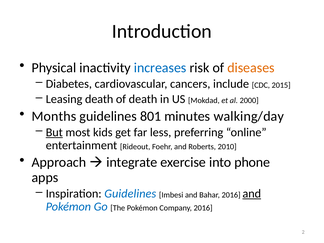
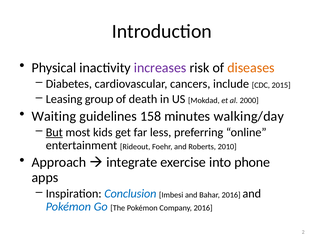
increases colour: blue -> purple (160, 68)
Leasing death: death -> group (99, 99)
Months: Months -> Waiting (54, 116)
801: 801 -> 158 (151, 116)
Inspiration Guidelines: Guidelines -> Conclusion (130, 194)
and underline: present -> none (252, 194)
